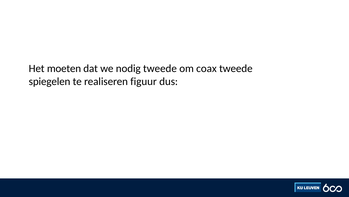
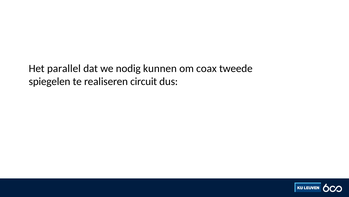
moeten: moeten -> parallel (64, 68)
nodig tweede: tweede -> kunnen (160, 68)
figuur: figuur -> circuit (144, 81)
